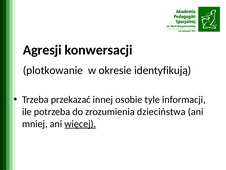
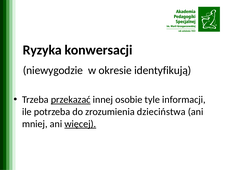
Agresji: Agresji -> Ryzyka (42, 50)
plotkowanie: plotkowanie -> niewygodzie (53, 70)
przekazać underline: none -> present (71, 99)
